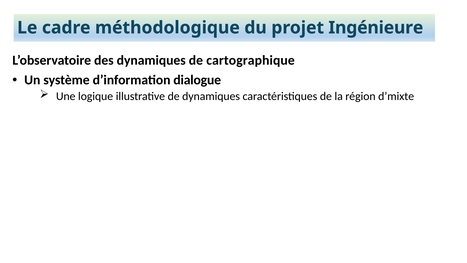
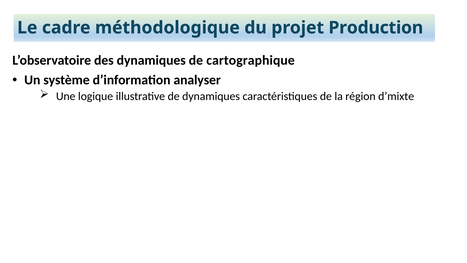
Ingénieure: Ingénieure -> Production (376, 28)
dialogue: dialogue -> analyser (197, 80)
